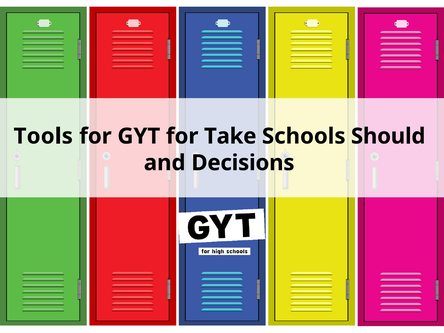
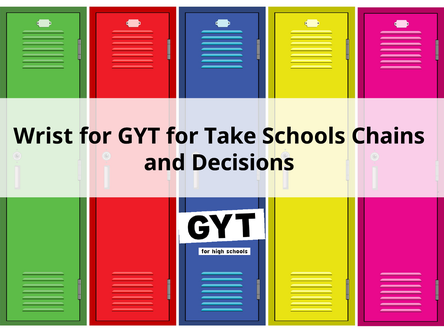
Tools: Tools -> Wrist (43, 136)
Should: Should -> Chains (388, 136)
